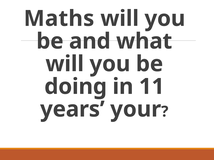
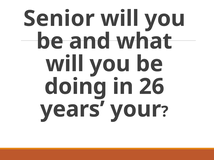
Maths: Maths -> Senior (59, 19)
11: 11 -> 26 (152, 87)
